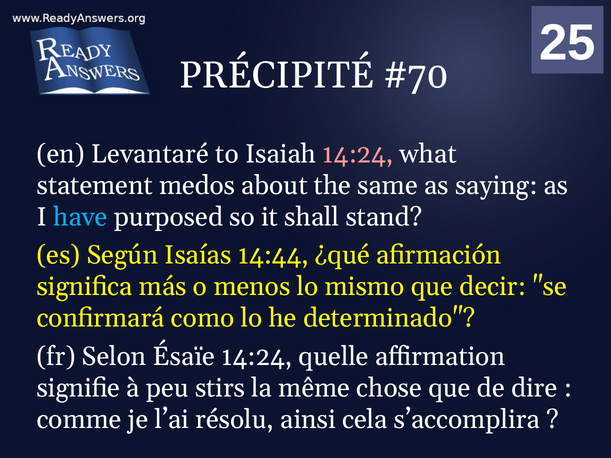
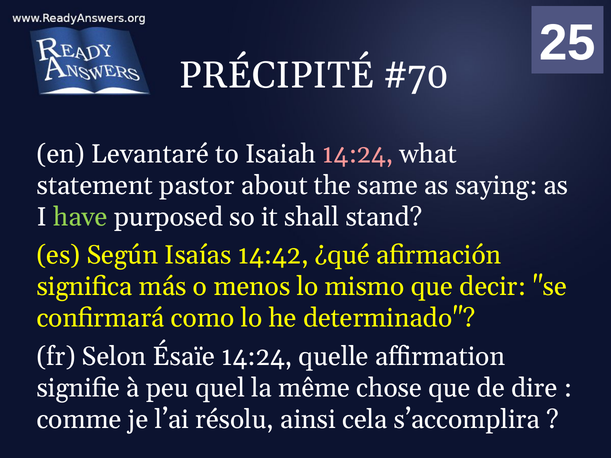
medos: medos -> pastor (197, 186)
have colour: light blue -> light green (81, 217)
14:44: 14:44 -> 14:42 (273, 255)
stirs: stirs -> quel (220, 388)
